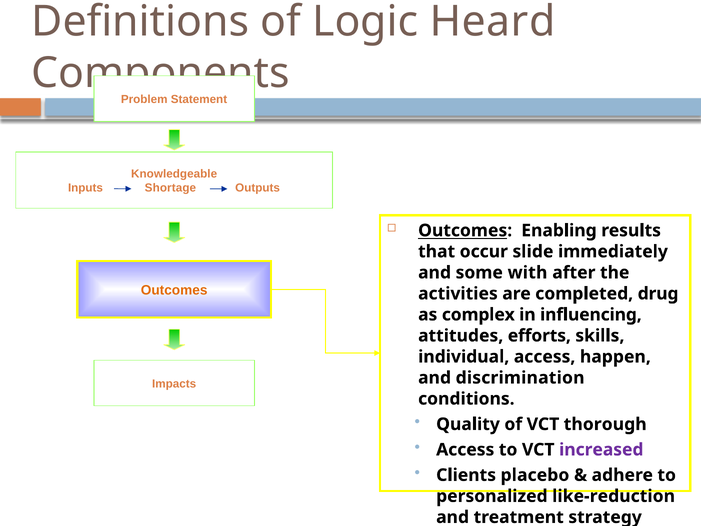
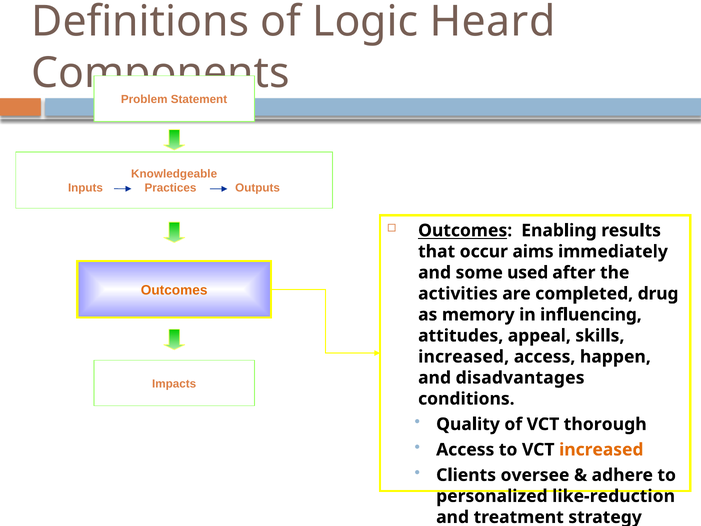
Shortage: Shortage -> Practices (170, 188)
slide: slide -> aims (533, 251)
with: with -> used (528, 272)
complex: complex -> memory (478, 315)
efforts: efforts -> appeal (539, 336)
individual: individual -> increased (464, 357)
discrimination: discrimination -> disadvantages (520, 378)
increased colour: purple -> orange (601, 449)
placebo: placebo -> oversee (535, 475)
